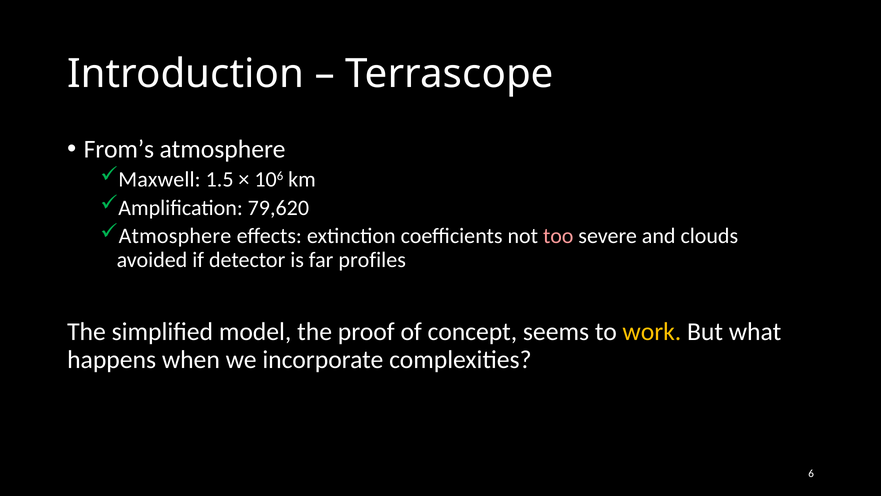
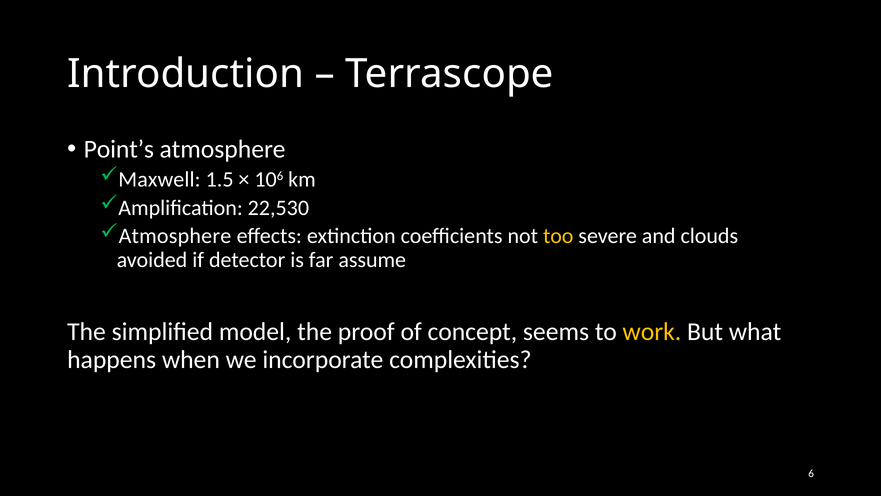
From’s: From’s -> Point’s (119, 149)
79,620: 79,620 -> 22,530 (278, 208)
too colour: pink -> yellow (558, 236)
profiles: profiles -> assume (372, 260)
